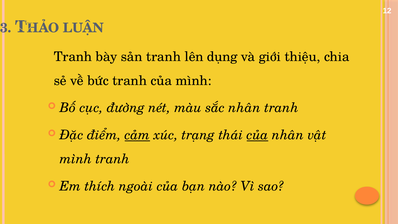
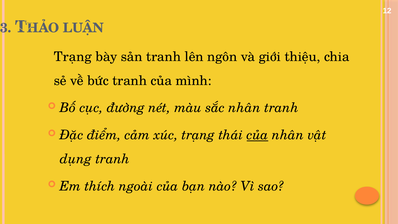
Tranh: Tranh -> Trạng (73, 57)
dụng: dụng -> ngôn (222, 57)
cảm underline: present -> none (137, 135)
mình: mình -> dụng (76, 159)
